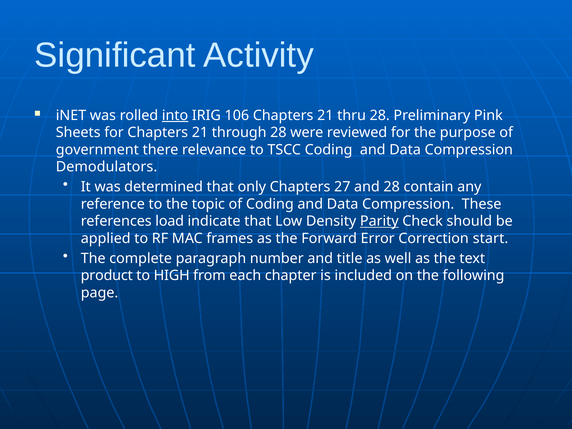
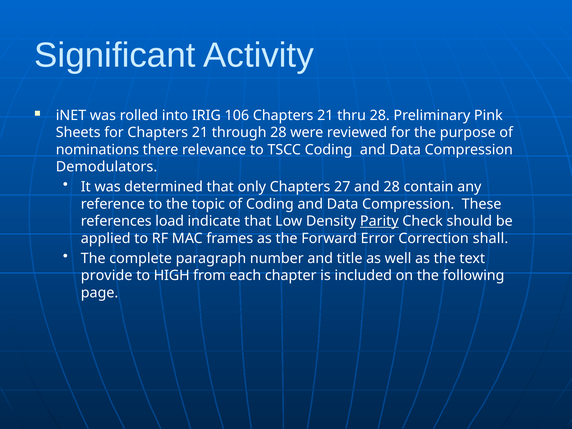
into underline: present -> none (175, 115)
government: government -> nominations (97, 150)
start: start -> shall (491, 238)
product: product -> provide (107, 276)
